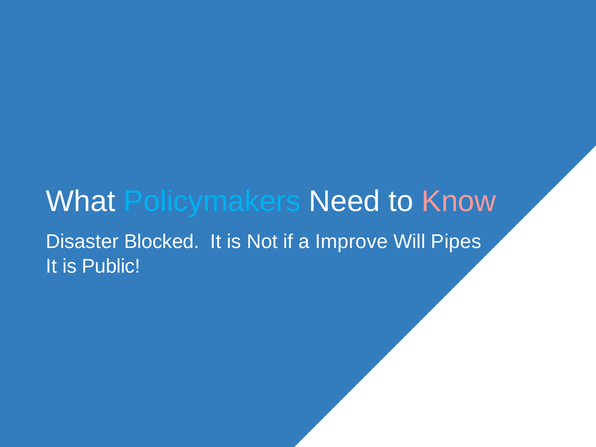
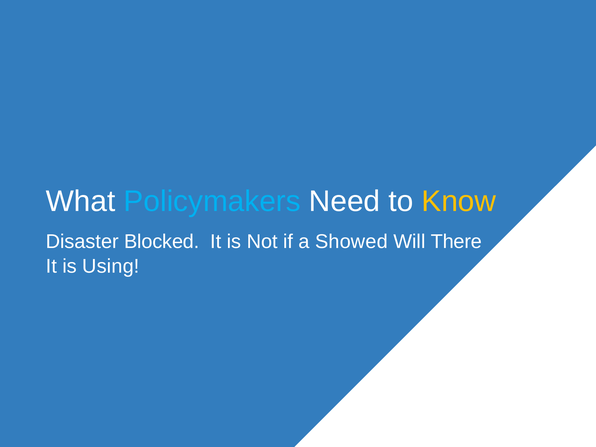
Know colour: pink -> yellow (459, 201)
Improve: Improve -> Showed (351, 242)
Pipes: Pipes -> There (456, 242)
Public: Public -> Using (111, 266)
